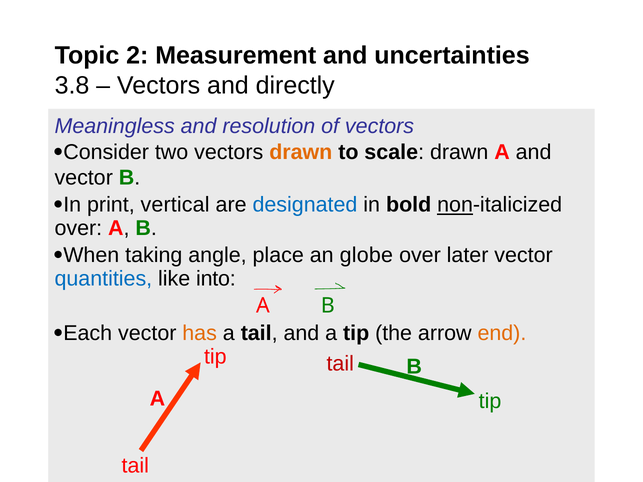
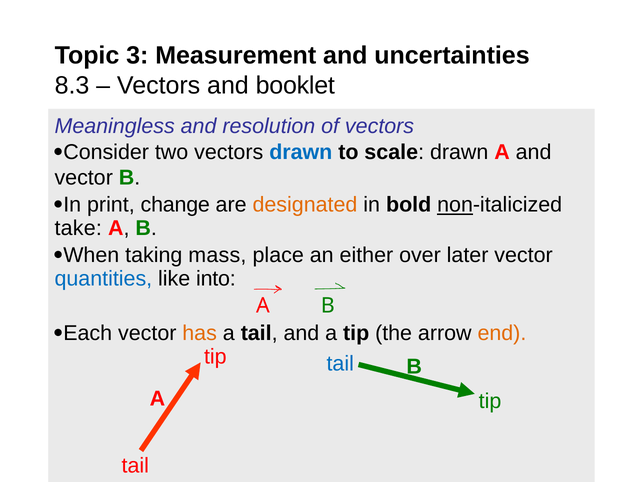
2: 2 -> 3 (137, 56)
3.8: 3.8 -> 8.3 (72, 86)
directly: directly -> booklet (295, 86)
drawn colour: orange -> blue (301, 152)
vertical: vertical -> change (175, 205)
designated colour: blue -> orange (305, 205)
over: over -> take (78, 228)
angle: angle -> mass (217, 256)
globe: globe -> either (366, 256)
tail colour: red -> blue (340, 364)
